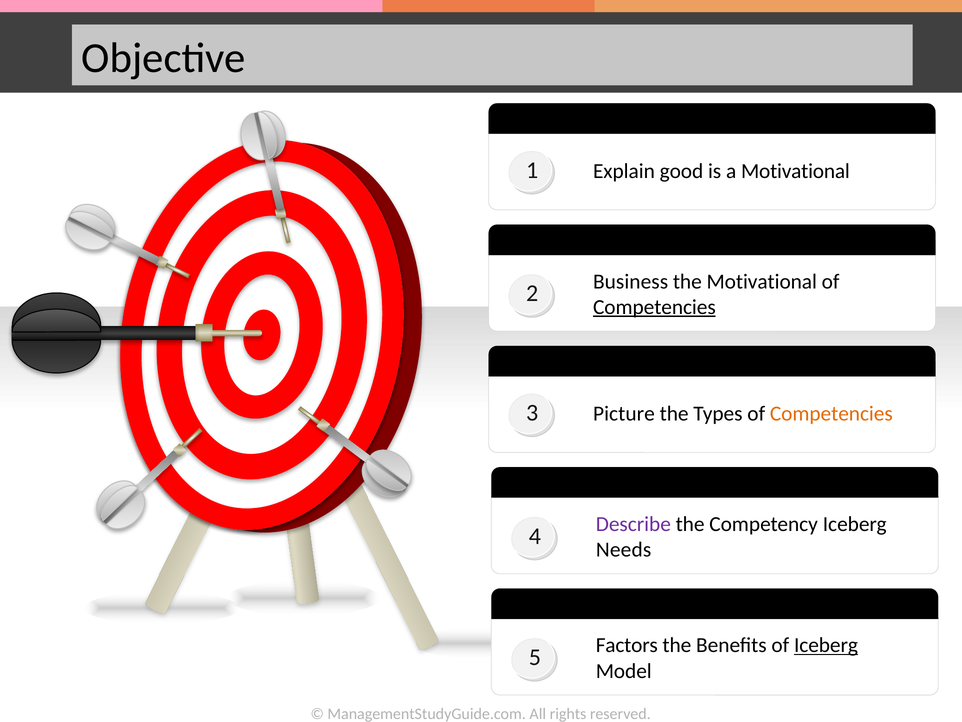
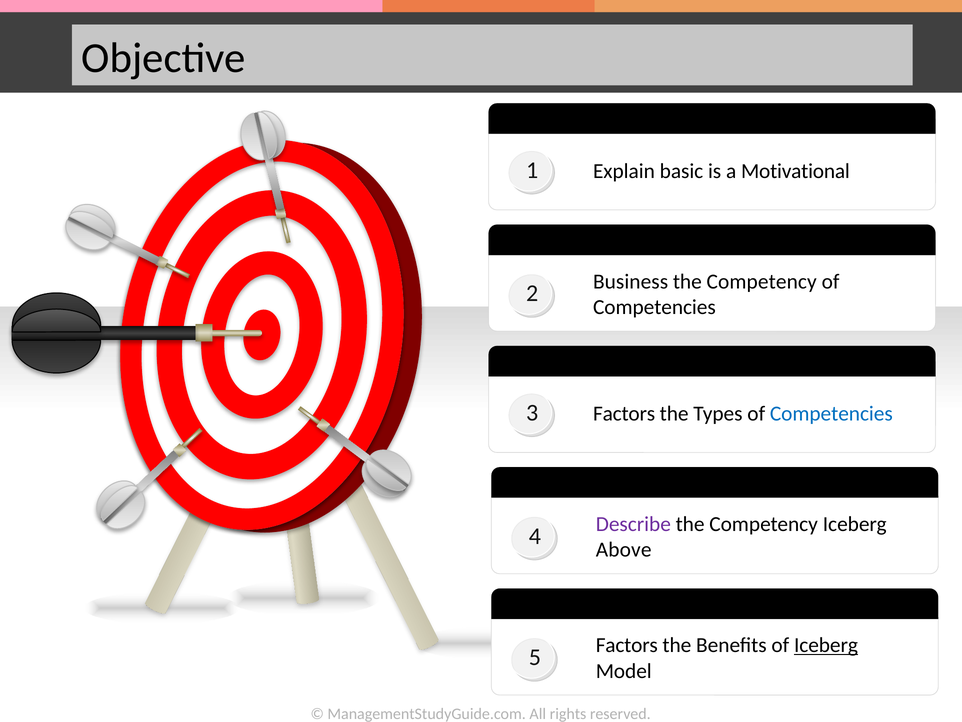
good: good -> basic (681, 171)
Motivational: Motivational -> Competency (762, 281)
Competencies underline: present -> none (654, 307)
3 Picture: Picture -> Factors (624, 414)
Competencies colour: orange -> blue (831, 414)
Needs: Needs -> Above (624, 549)
